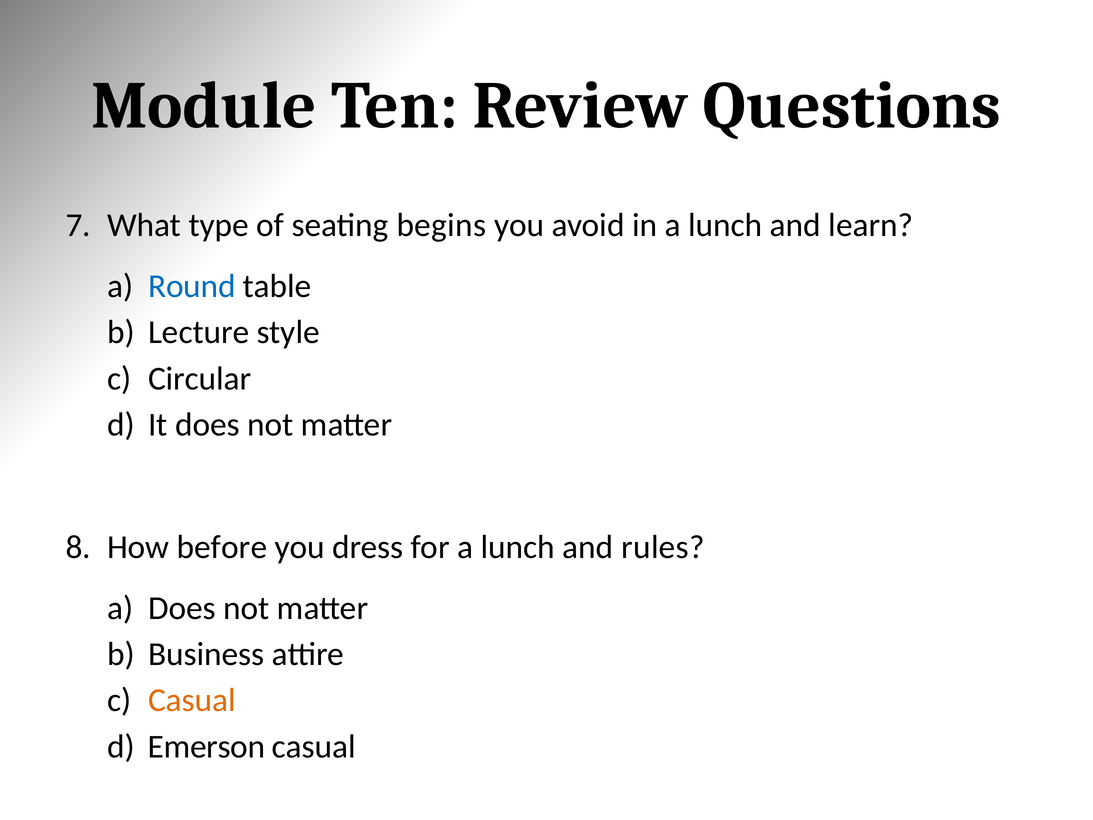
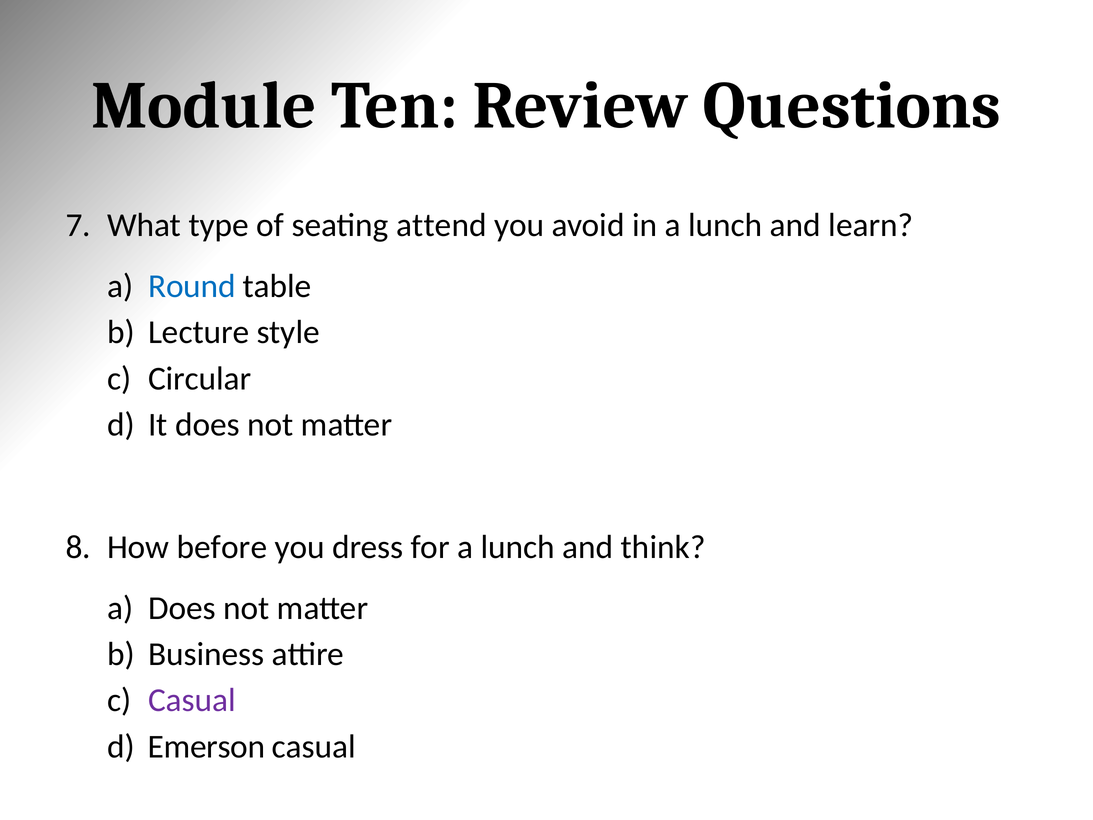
begins: begins -> attend (442, 225)
rules: rules -> think (663, 547)
Casual colour: orange -> purple (192, 700)
